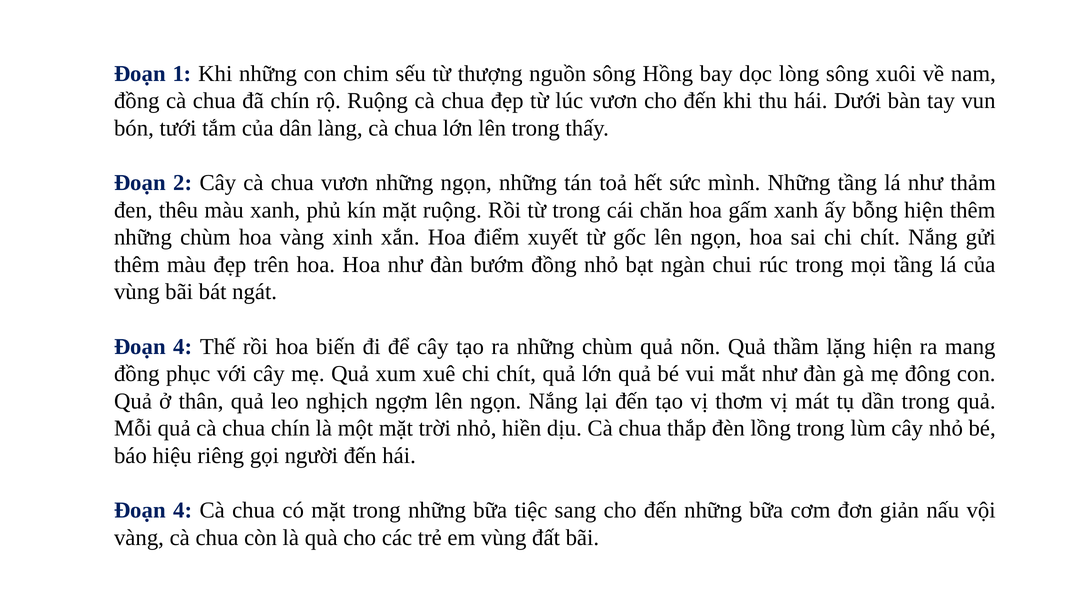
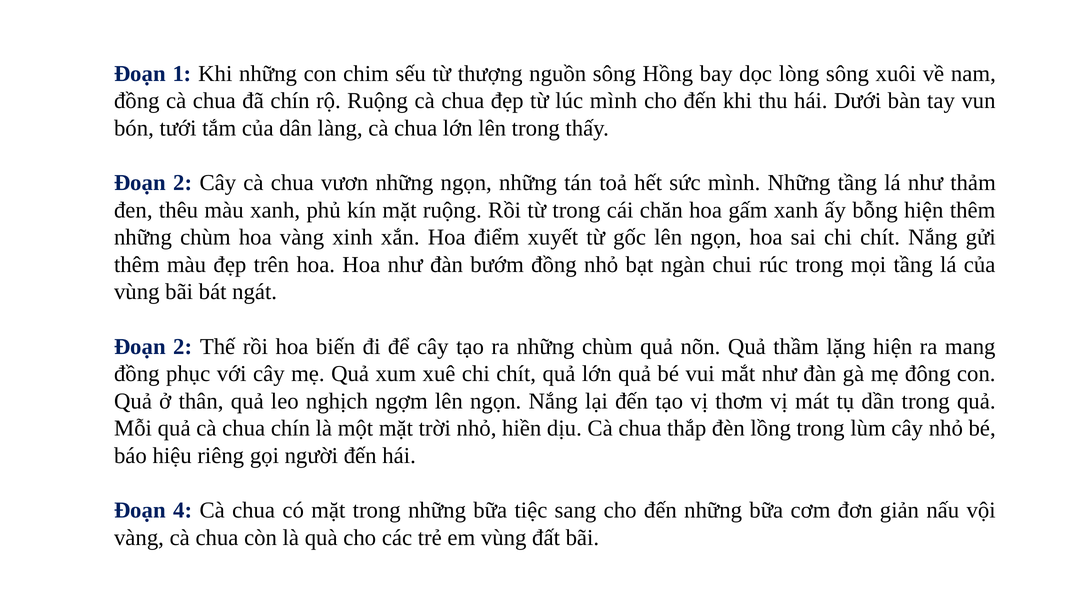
lúc vươn: vươn -> mình (614, 101)
4: 4 -> 2 (183, 346)
